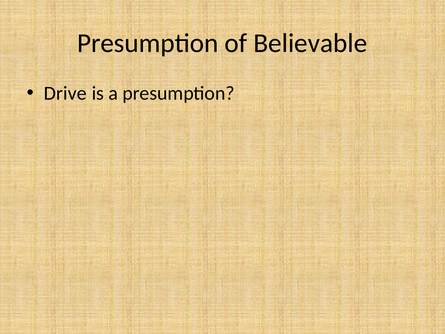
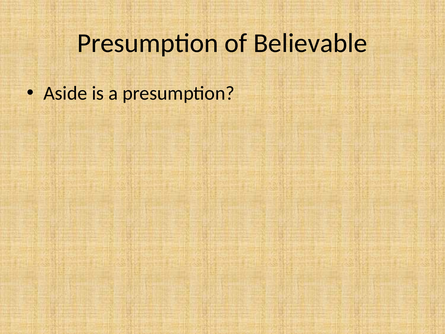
Drive: Drive -> Aside (65, 93)
